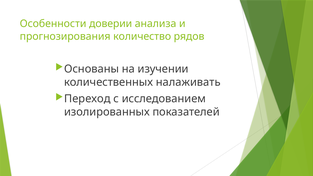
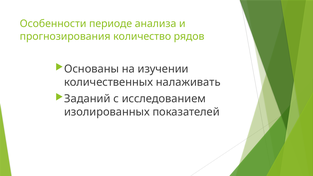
доверии: доверии -> периоде (111, 24)
Переход: Переход -> Заданий (87, 99)
